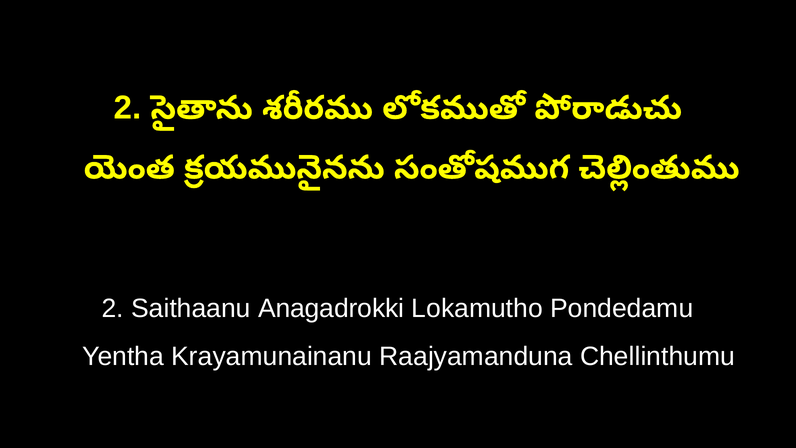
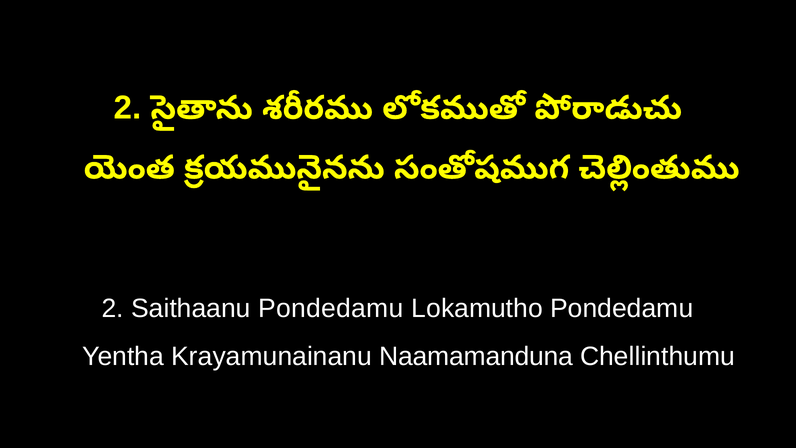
Saithaanu Anagadrokki: Anagadrokki -> Pondedamu (331, 308)
Raajyamanduna: Raajyamanduna -> Naamamanduna (476, 356)
